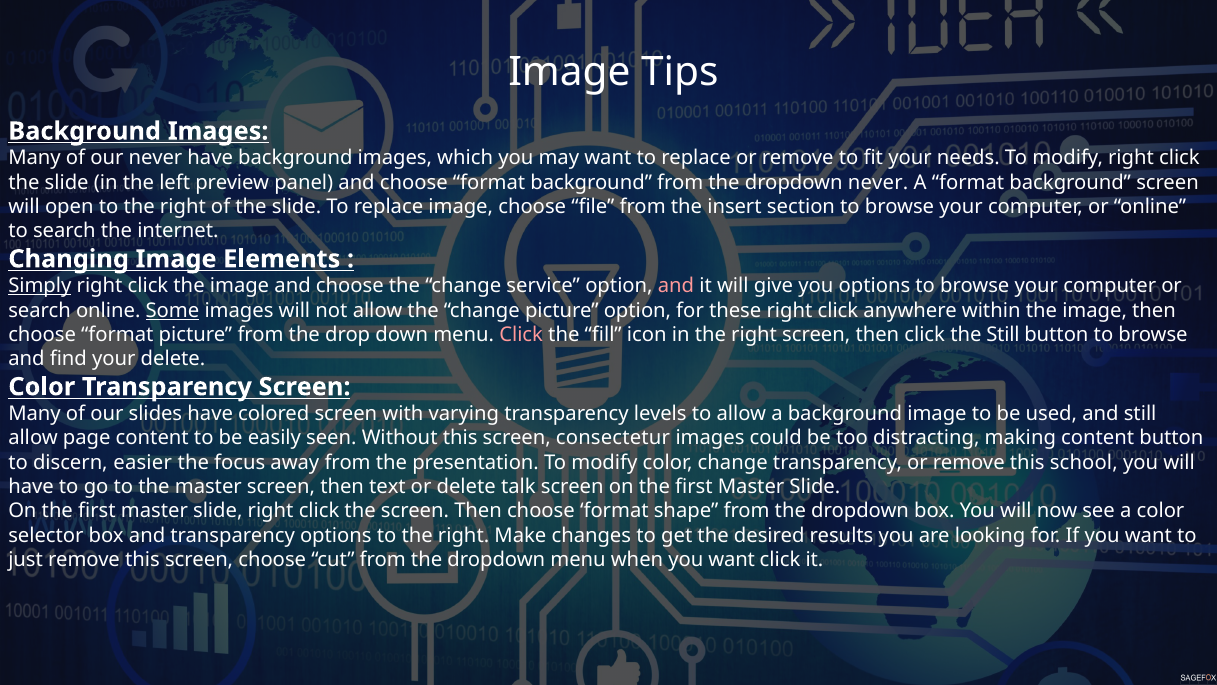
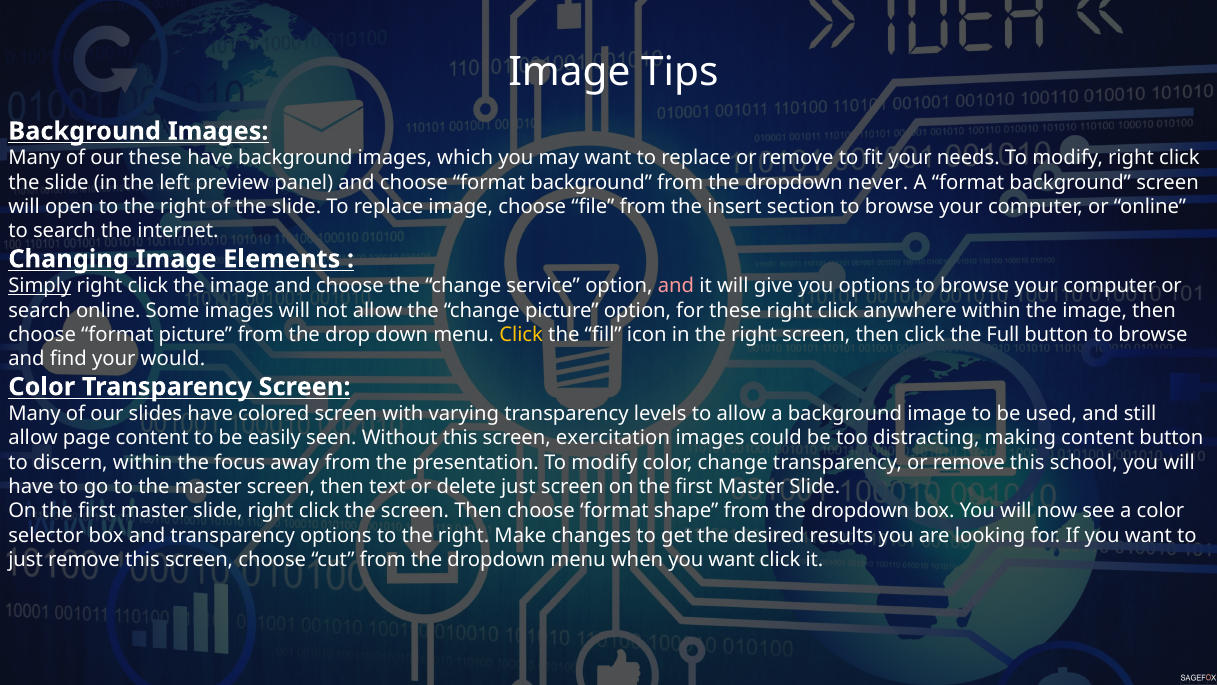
our never: never -> these (155, 158)
Some underline: present -> none (172, 310)
Click colour: pink -> yellow (521, 335)
the Still: Still -> Full (1003, 335)
your delete: delete -> would (173, 359)
consectetur: consectetur -> exercitation (613, 438)
discern easier: easier -> within (143, 462)
delete talk: talk -> just (518, 487)
